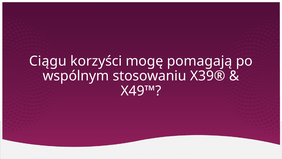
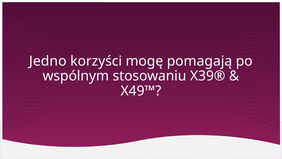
Ciągu: Ciągu -> Jedno (48, 61)
